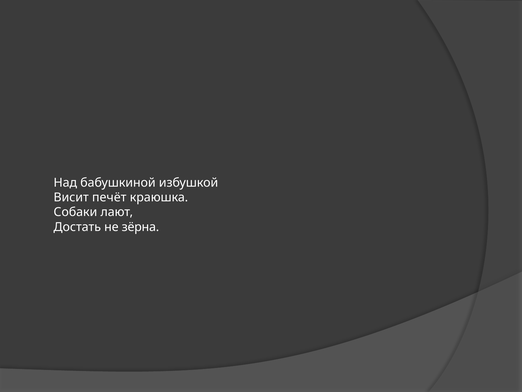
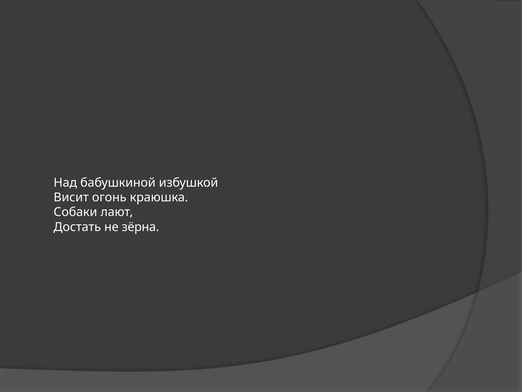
печёт: печёт -> огонь (109, 197)
